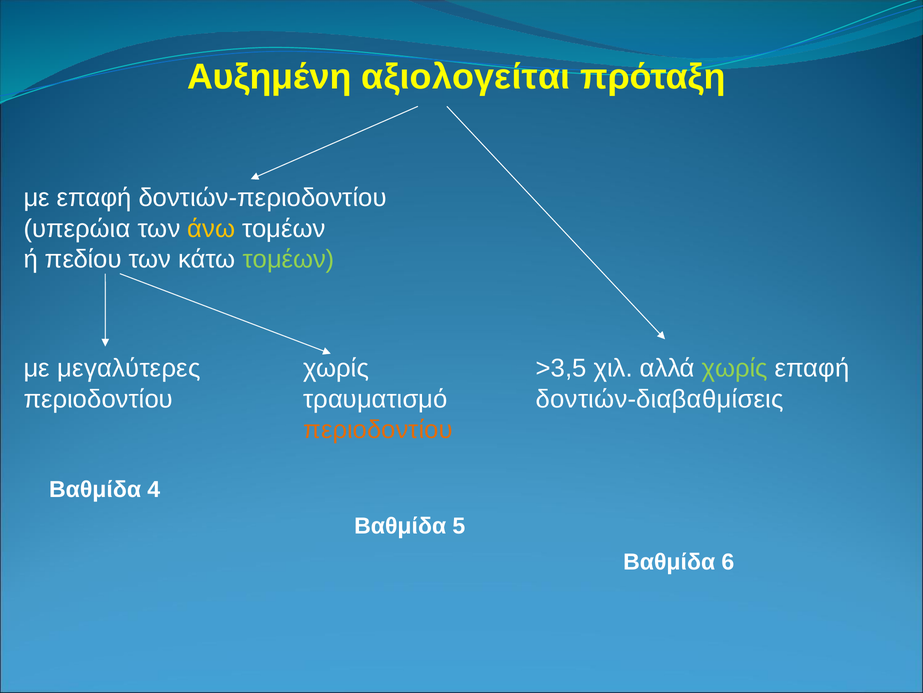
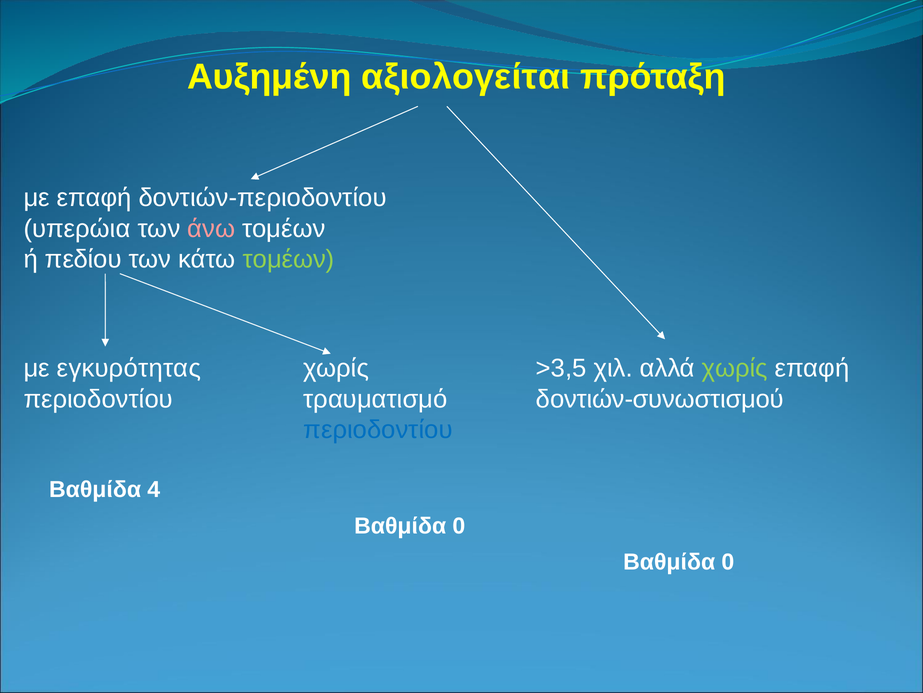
άνω colour: yellow -> pink (211, 228)
μεγαλύτερες: μεγαλύτερες -> εγκυρότητας (129, 368)
δοντιών-διαβαθμίσεις: δοντιών-διαβαθμίσεις -> δοντιών-συνωστισμού (660, 399)
περιοδοντίου colour: orange -> blue (378, 429)
5: 5 -> 0 (459, 525)
6: 6 -> 0 (728, 562)
